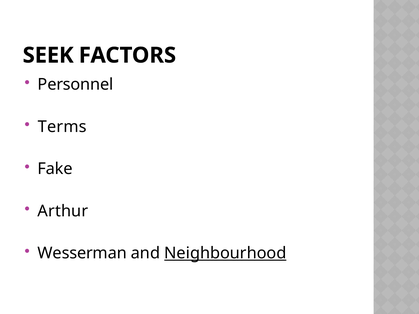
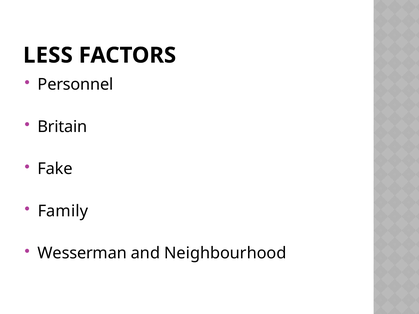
SEEK: SEEK -> LESS (48, 55)
Terms: Terms -> Britain (62, 127)
Arthur: Arthur -> Family (63, 211)
Neighbourhood underline: present -> none (225, 253)
